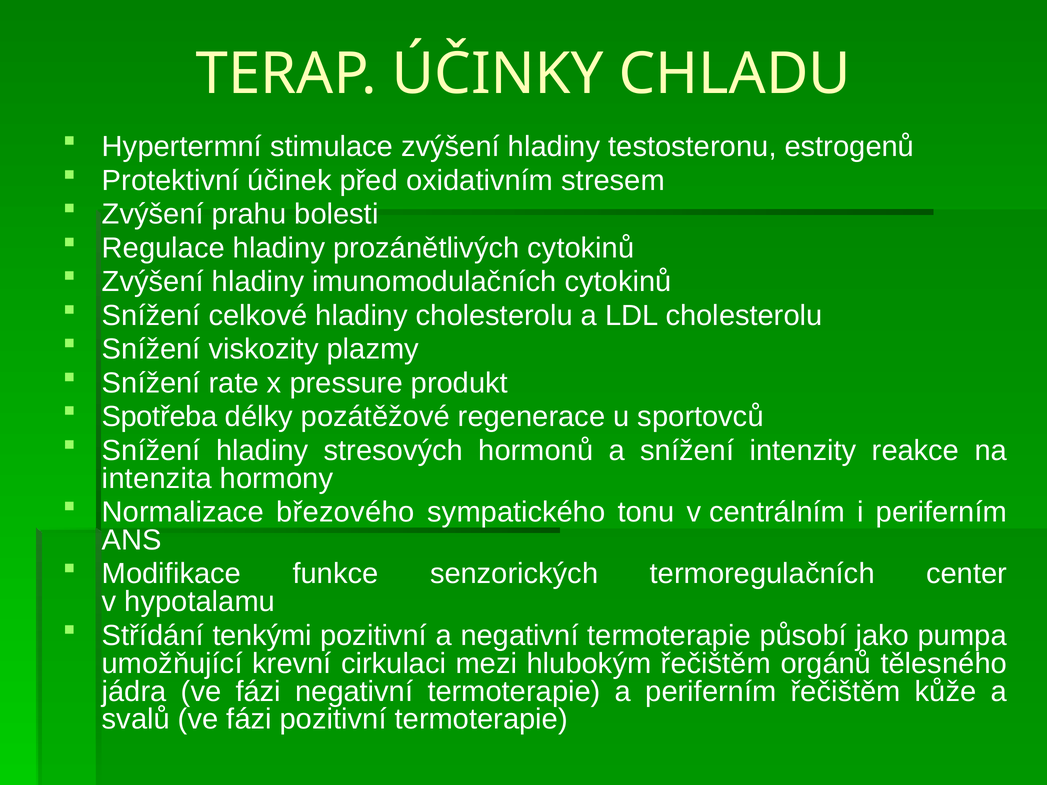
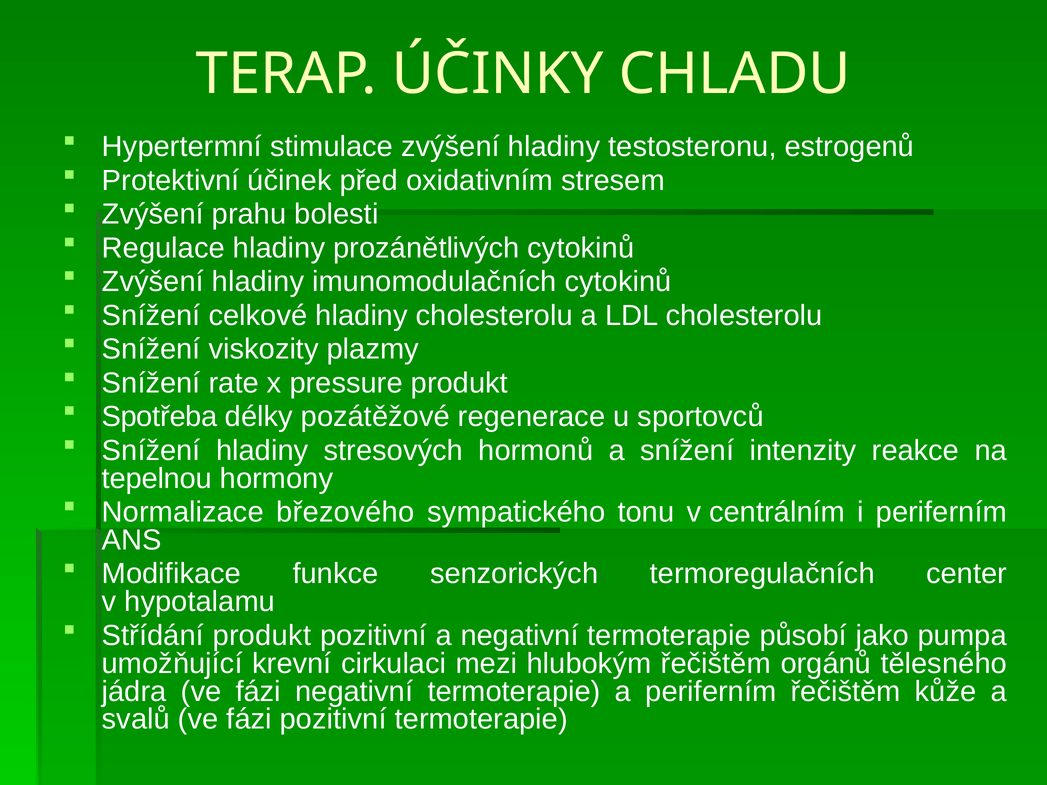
intenzita: intenzita -> tepelnou (157, 479)
Střídání tenkými: tenkými -> produkt (262, 636)
